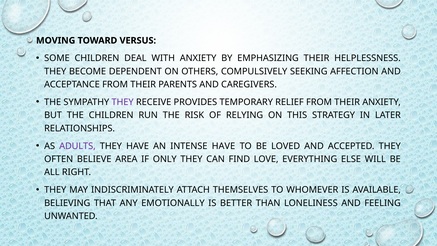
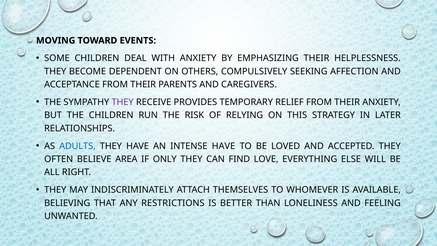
VERSUS: VERSUS -> EVENTS (138, 41)
ADULTS colour: purple -> blue (77, 146)
EMOTIONALLY: EMOTIONALLY -> RESTRICTIONS (173, 203)
